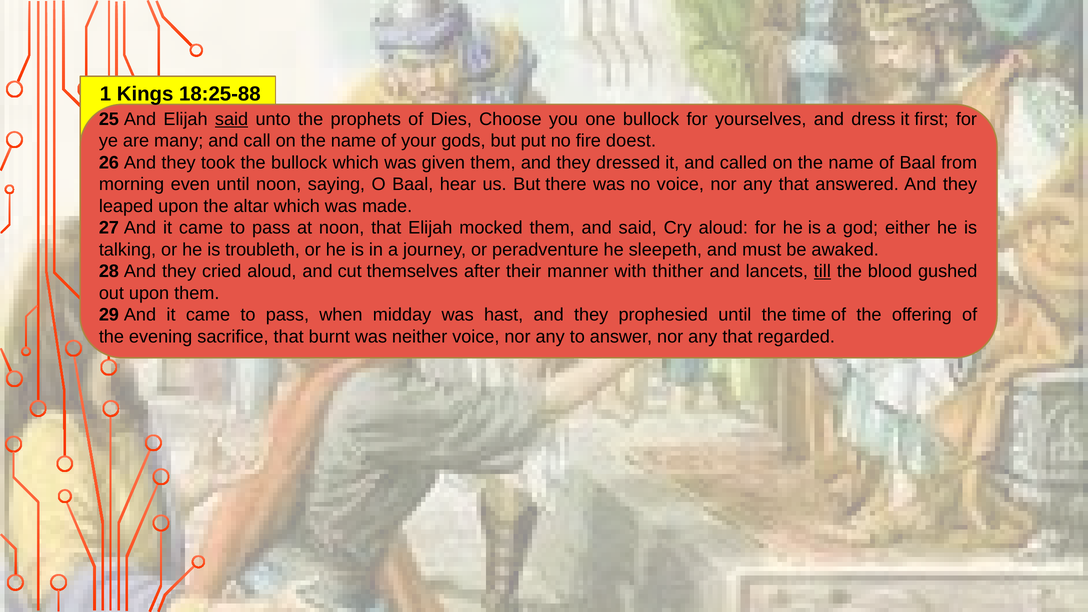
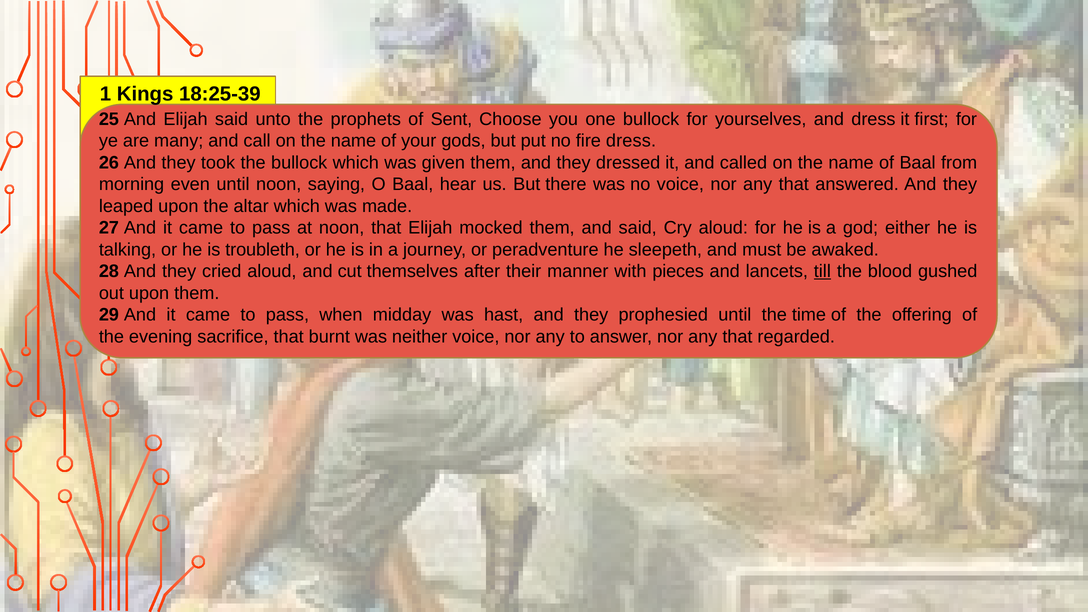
18:25-88: 18:25-88 -> 18:25-39 (220, 94)
said underline: present -> none (232, 119)
Dies: Dies -> Sent (451, 119)
fire doest: doest -> dress (631, 141)
thither: thither -> pieces (678, 271)
